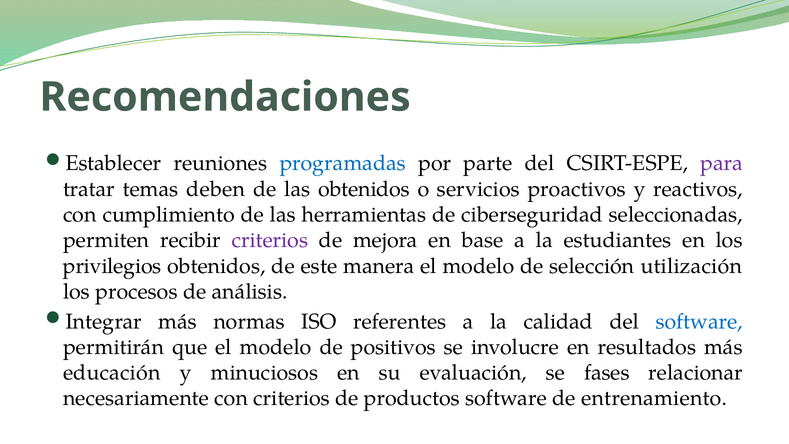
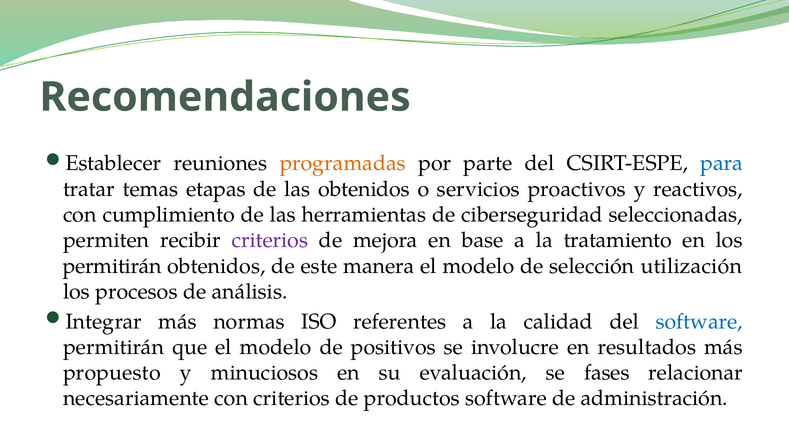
programadas colour: blue -> orange (343, 163)
para colour: purple -> blue (722, 163)
deben: deben -> etapas (216, 189)
estudiantes: estudiantes -> tratamiento (618, 240)
privilegios: privilegios -> permitirán (112, 266)
educación: educación -> propuesto (112, 373)
entrenamiento: entrenamiento -> administración (654, 398)
